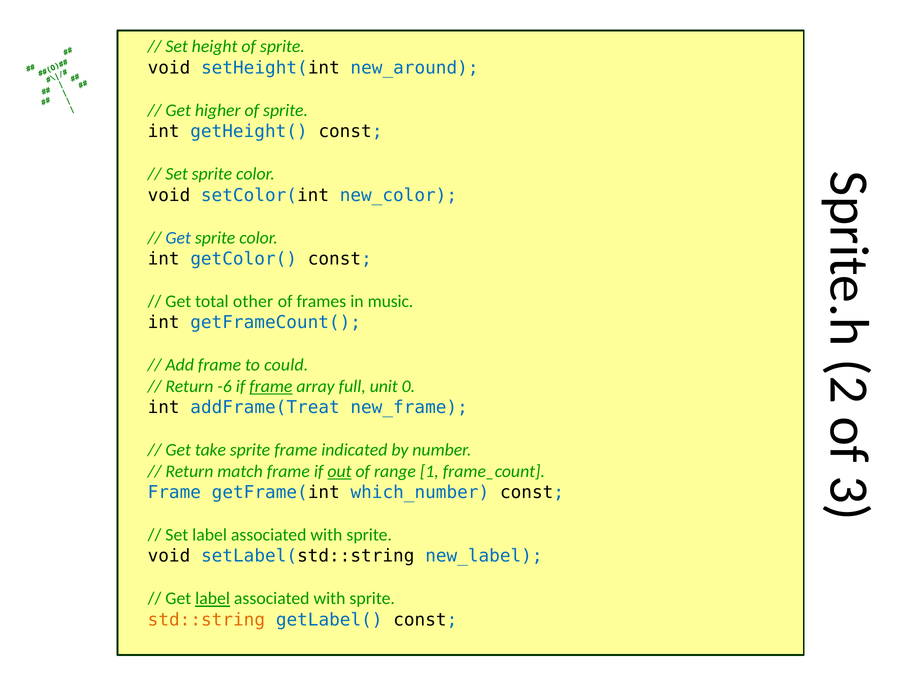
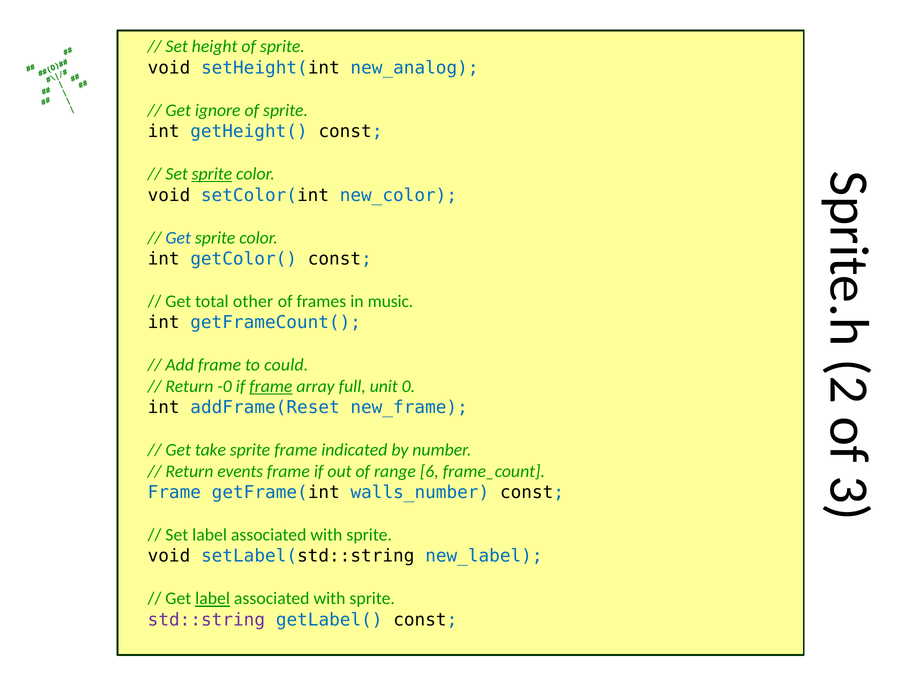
new_around: new_around -> new_analog (415, 68)
higher: higher -> ignore (218, 110)
sprite underline: none -> present (212, 174)
-6: -6 -> -0 (225, 387)
addFrame(Treat: addFrame(Treat -> addFrame(Reset (265, 408)
match: match -> events (240, 472)
out underline: present -> none (339, 472)
1: 1 -> 6 (429, 472)
which_number: which_number -> walls_number (420, 493)
std::string colour: orange -> purple (206, 620)
